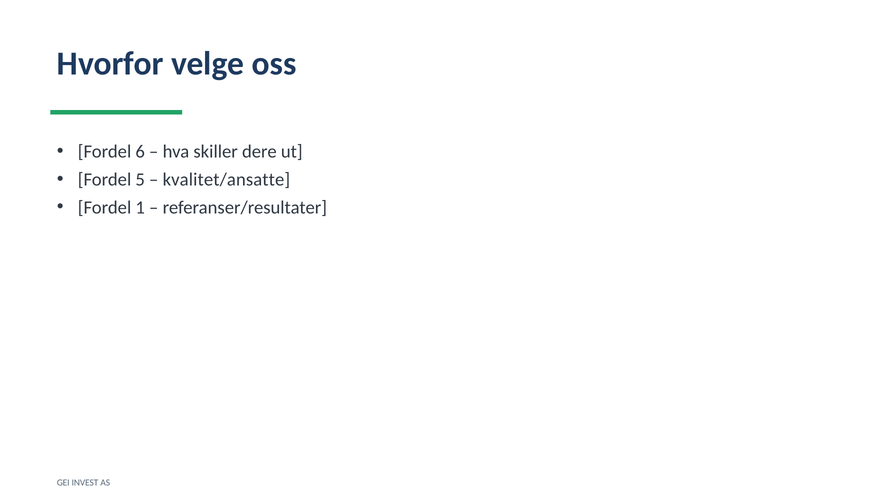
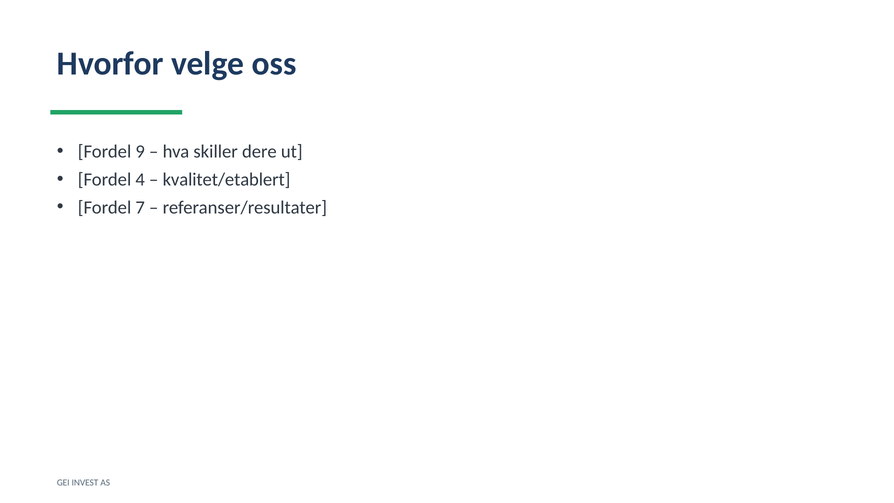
6: 6 -> 9 (140, 151)
5: 5 -> 4 (140, 179)
kvalitet/ansatte: kvalitet/ansatte -> kvalitet/etablert (226, 179)
1: 1 -> 7 (140, 207)
